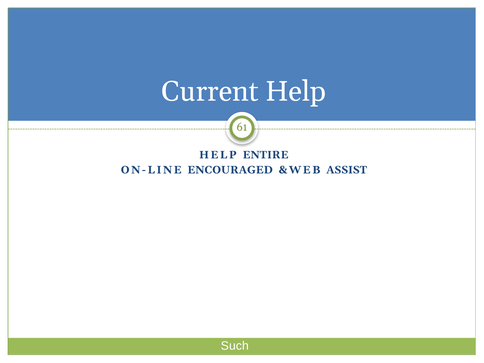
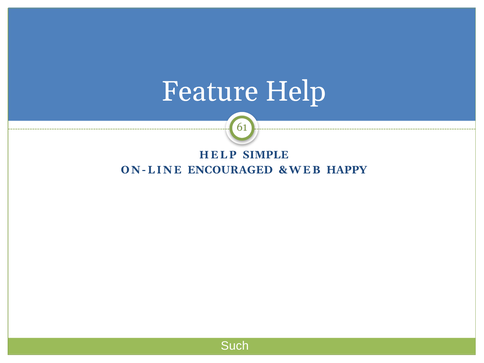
Current: Current -> Feature (210, 92)
ENTIRE: ENTIRE -> SIMPLE (266, 155)
ASSIST: ASSIST -> HAPPY (347, 170)
